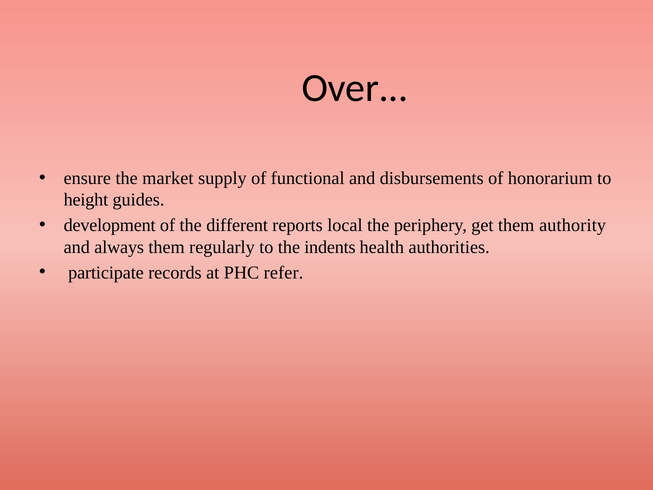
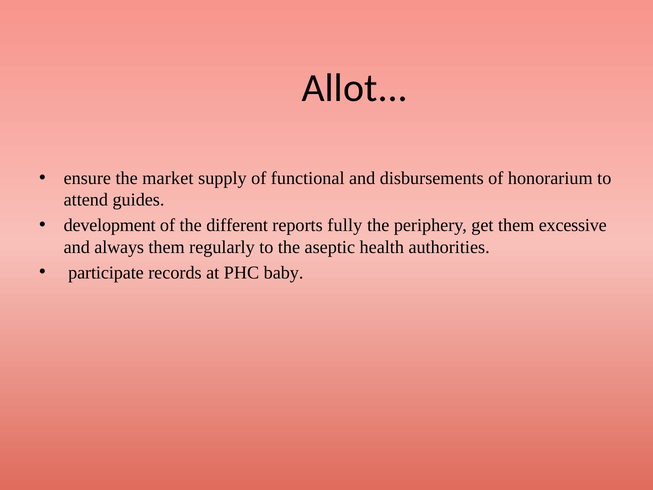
Over: Over -> Allot (355, 88)
height: height -> attend (86, 200)
local: local -> fully (345, 225)
authority: authority -> excessive (573, 225)
indents: indents -> aseptic (330, 247)
refer: refer -> baby (284, 272)
